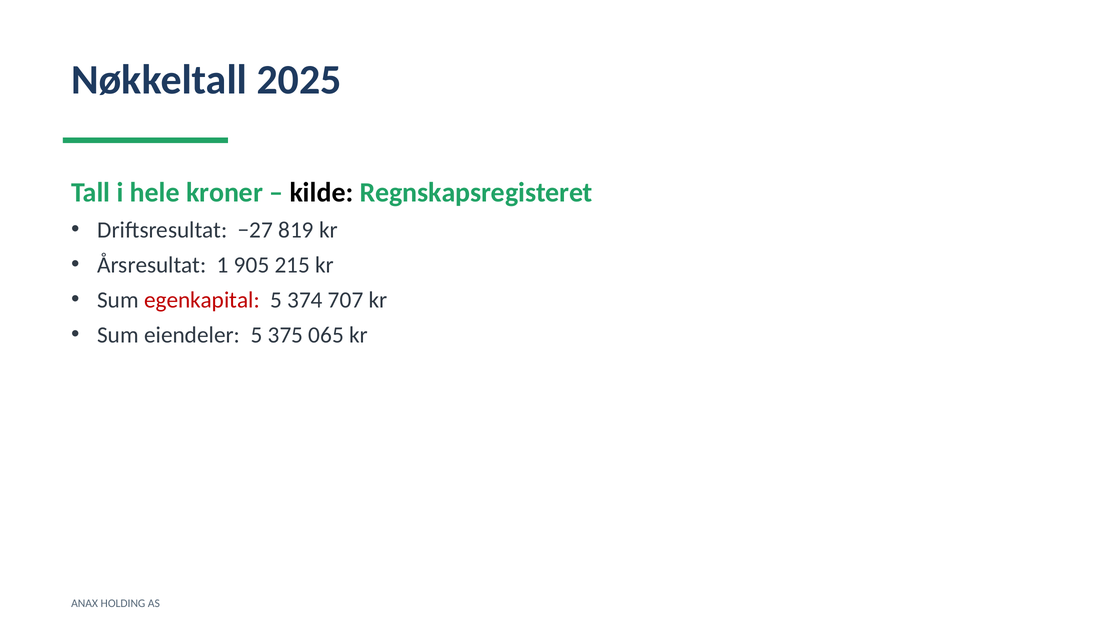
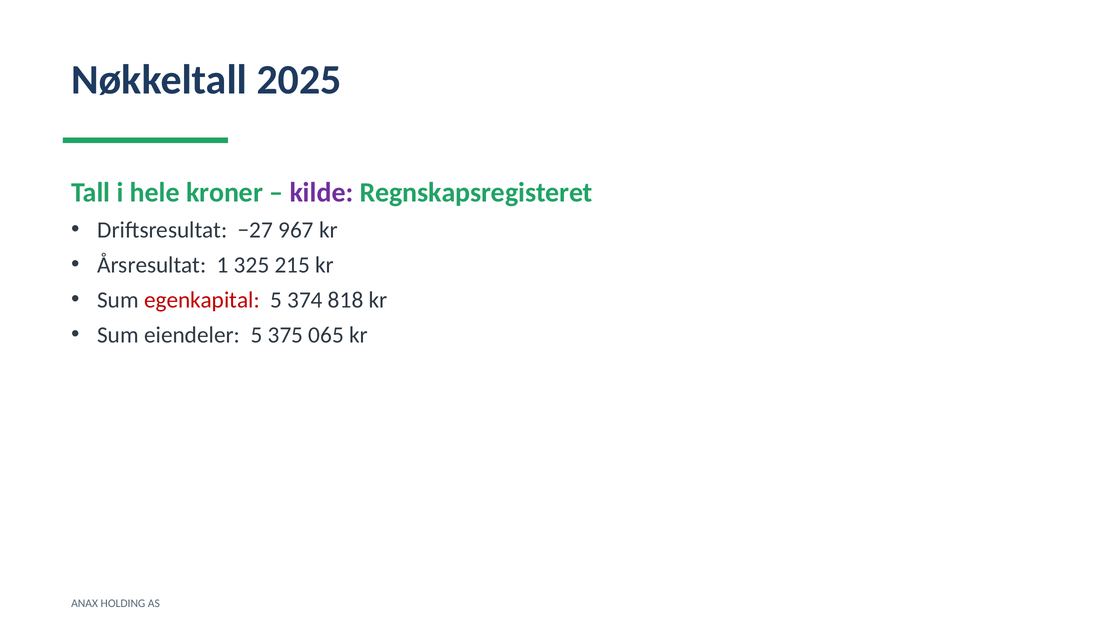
kilde colour: black -> purple (321, 192)
819: 819 -> 967 (296, 230)
905: 905 -> 325 (252, 265)
707: 707 -> 818 (346, 300)
